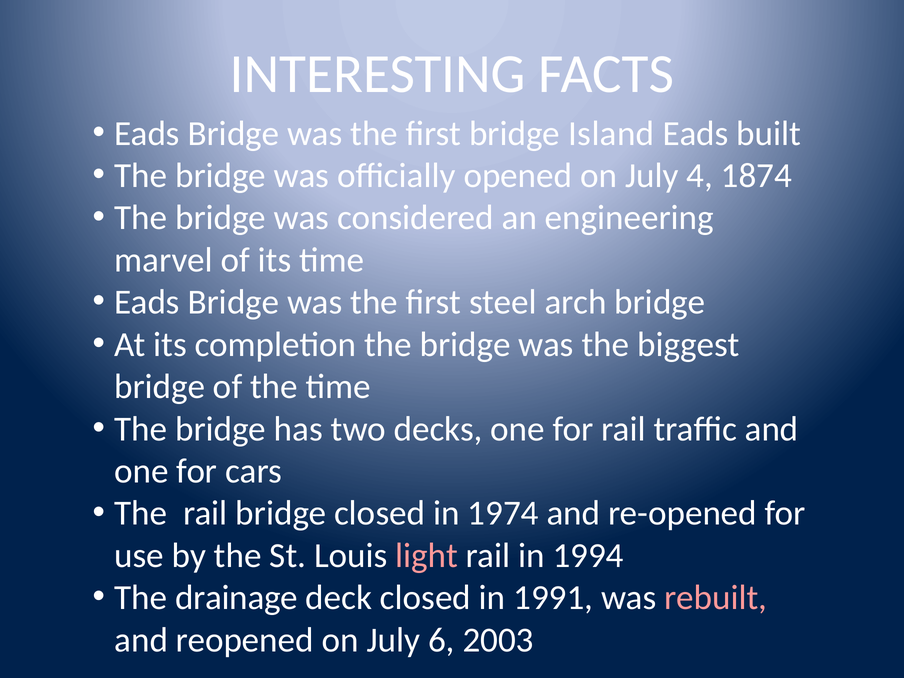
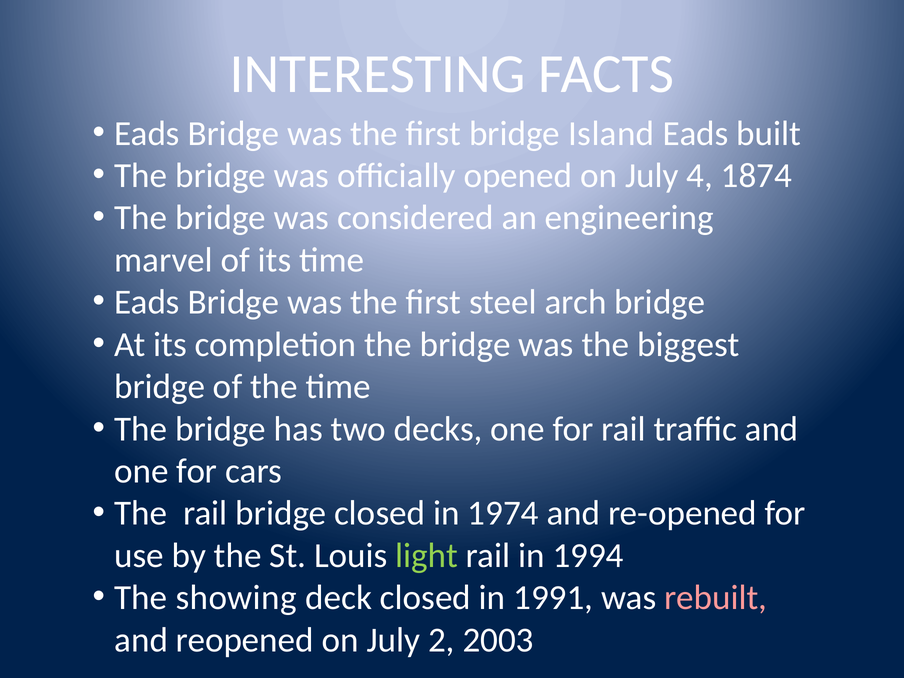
light colour: pink -> light green (427, 556)
drainage: drainage -> showing (236, 598)
6: 6 -> 2 (441, 640)
